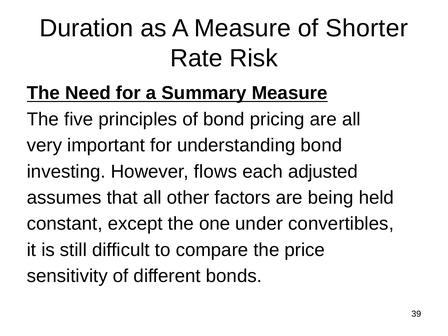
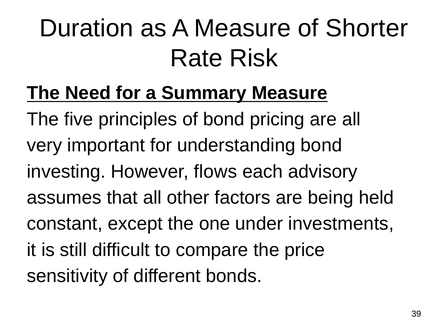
adjusted: adjusted -> advisory (323, 172)
convertibles: convertibles -> investments (341, 224)
